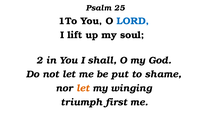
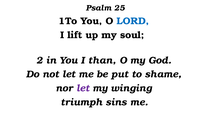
shall: shall -> than (102, 60)
let colour: orange -> purple (83, 88)
first: first -> sins (116, 102)
